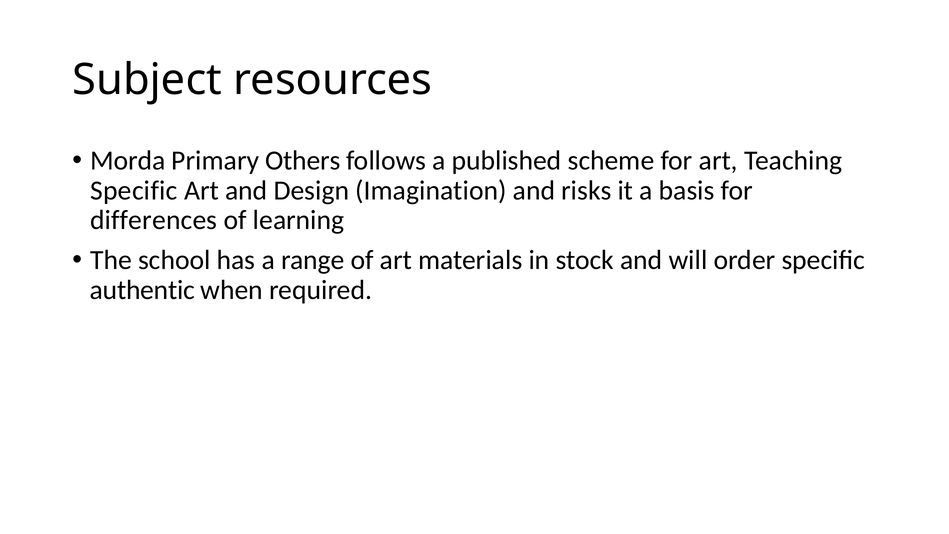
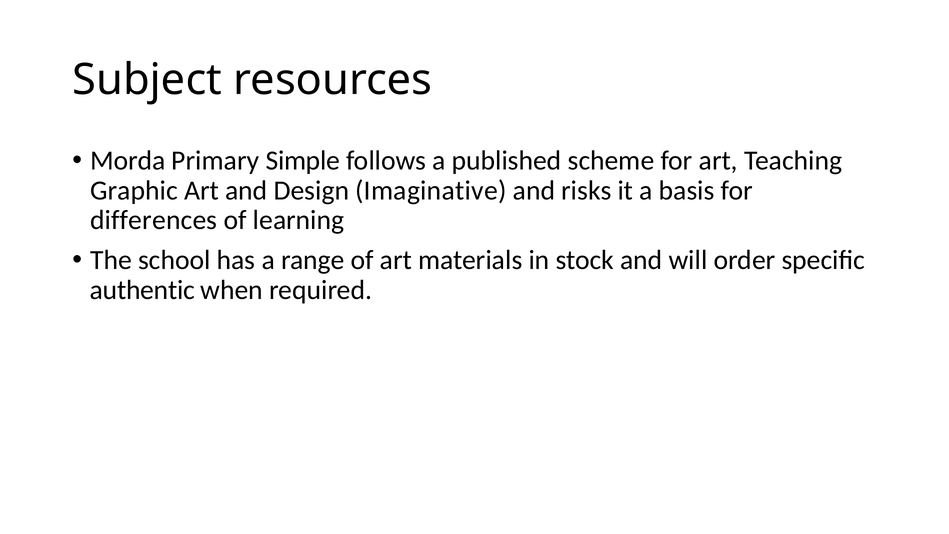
Others: Others -> Simple (303, 160)
Specific: Specific -> Graphic (134, 190)
Imagination: Imagination -> Imaginative (431, 190)
